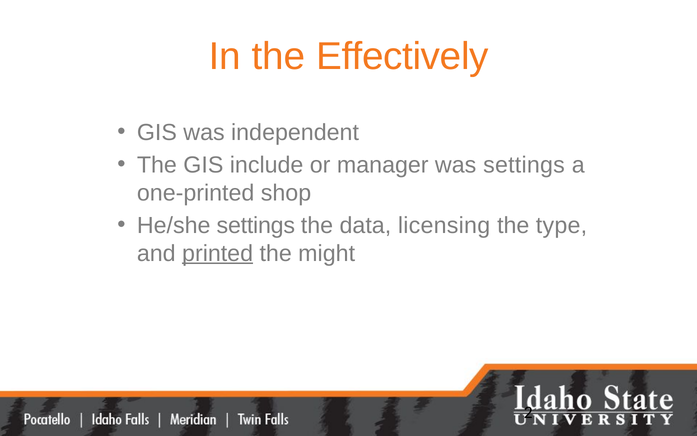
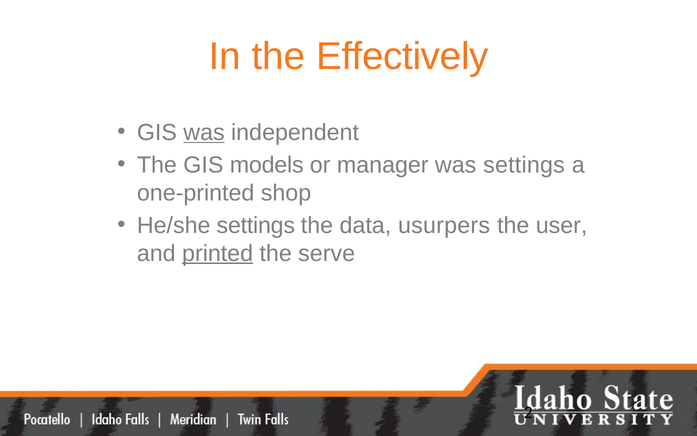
was underline: none -> present (204, 132)
include: include -> models (267, 165)
licensing: licensing -> usurpers (444, 225)
type: type -> user (562, 225)
might: might -> serve (327, 253)
